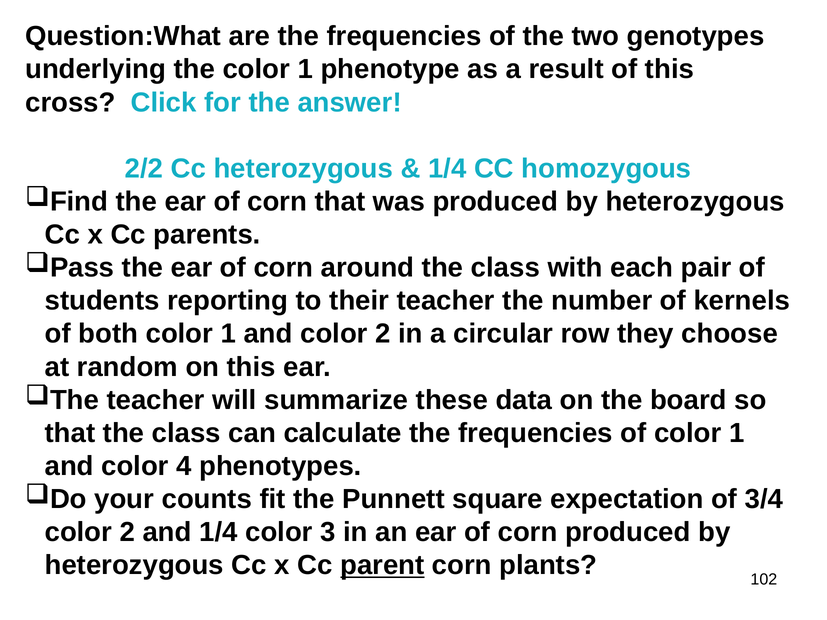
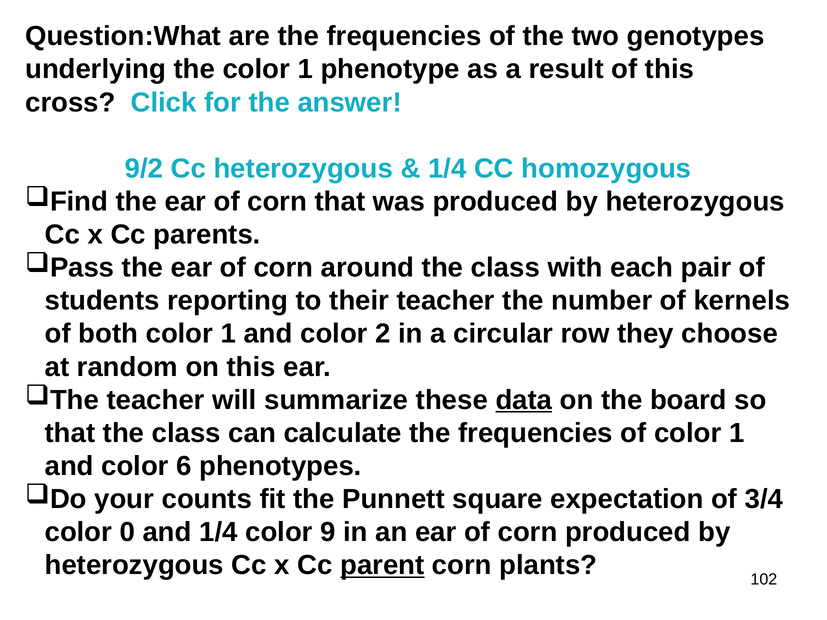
2/2: 2/2 -> 9/2 (144, 169)
data underline: none -> present (524, 400)
4: 4 -> 6 (184, 466)
2: 2 -> 0 (127, 532)
3: 3 -> 9 (328, 532)
